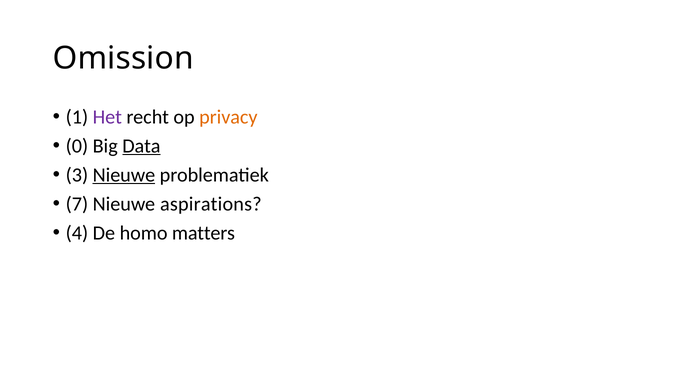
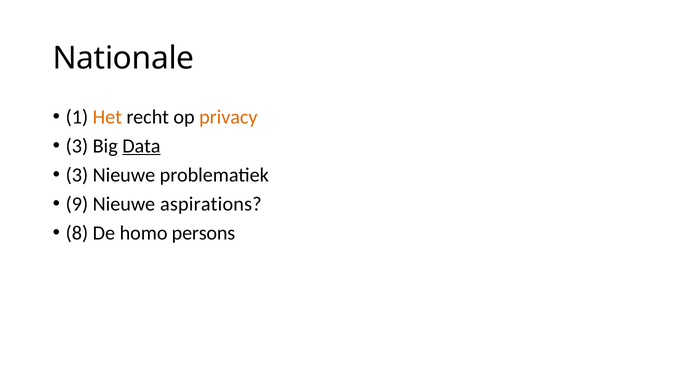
Omission: Omission -> Nationale (123, 58)
Het colour: purple -> orange (107, 117)
0: 0 -> 3 (77, 146)
Nieuwe underline: present -> none (124, 175)
7: 7 -> 9 (77, 204)
4: 4 -> 8 (77, 233)
matters: matters -> persons (203, 233)
